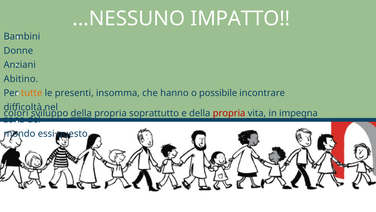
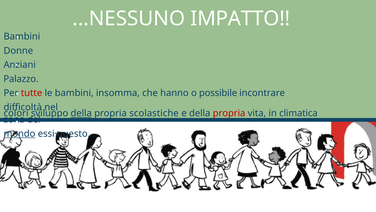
Abitino: Abitino -> Palazzo (21, 79)
tutte colour: orange -> red (32, 93)
le presenti: presenti -> bambini (74, 93)
soprattutto: soprattutto -> scolastiche (154, 113)
impegna: impegna -> climatica (298, 113)
mondo underline: none -> present (19, 133)
